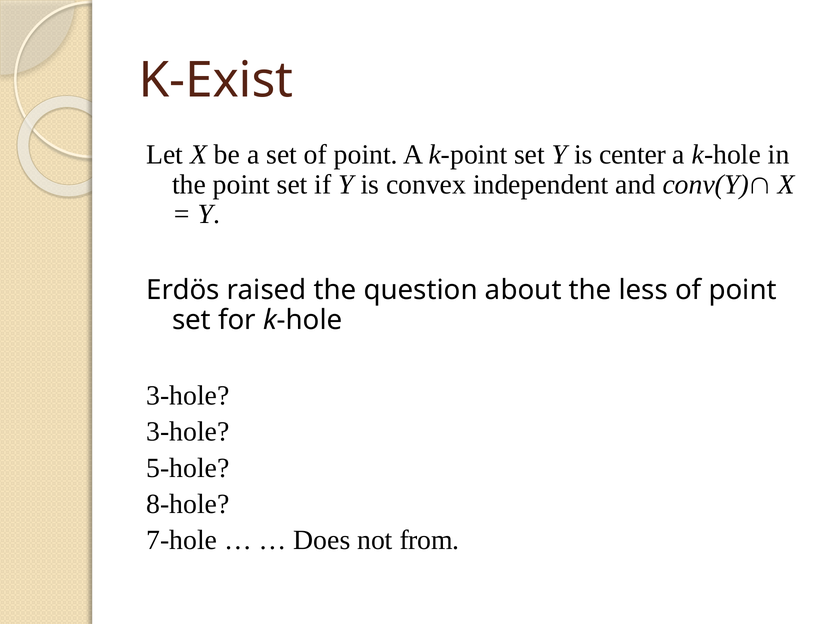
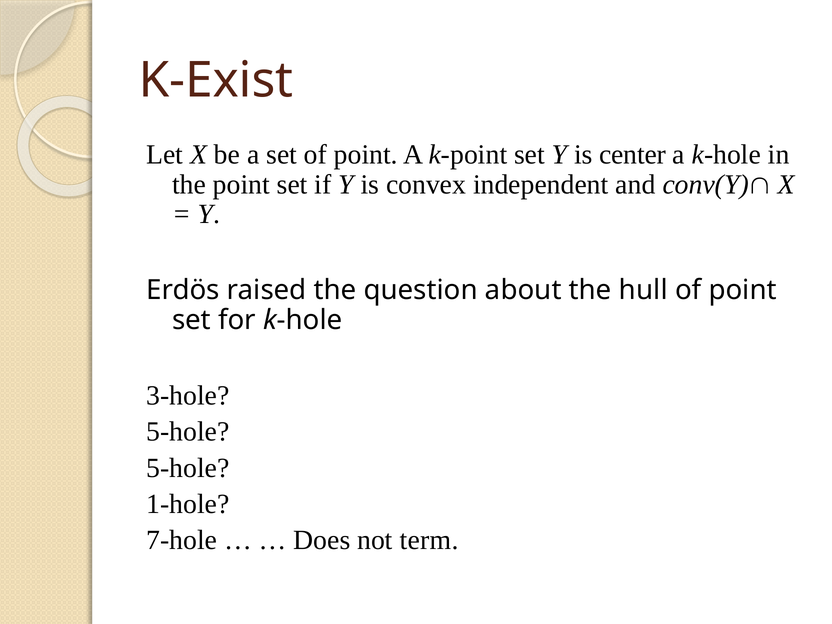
less: less -> hull (643, 290)
3-hole: 3-hole -> 5-hole (188, 432)
8-hole: 8-hole -> 1-hole (188, 504)
from: from -> term (429, 540)
